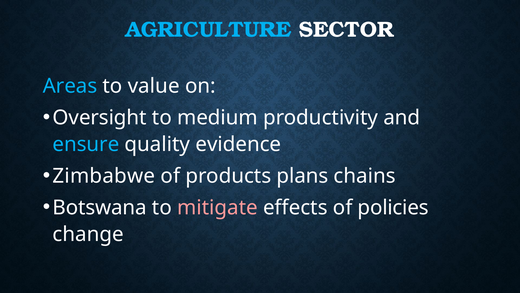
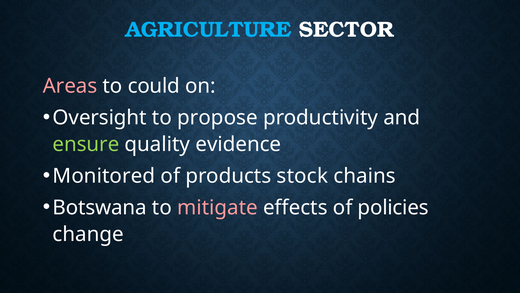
Areas colour: light blue -> pink (70, 86)
value: value -> could (154, 86)
medium: medium -> propose (217, 117)
ensure colour: light blue -> light green (86, 144)
Zimbabwe: Zimbabwe -> Monitored (104, 176)
plans: plans -> stock (302, 176)
